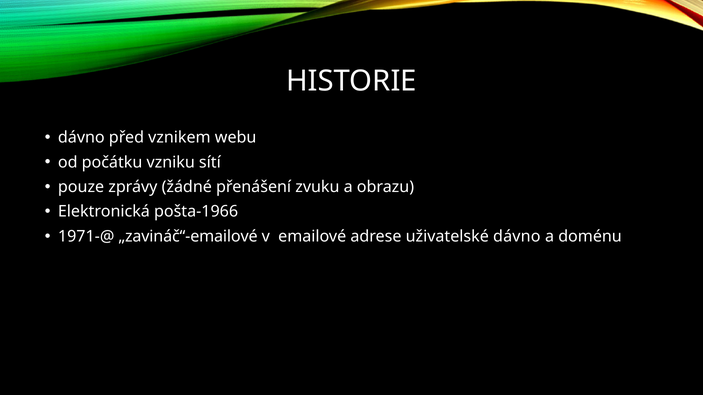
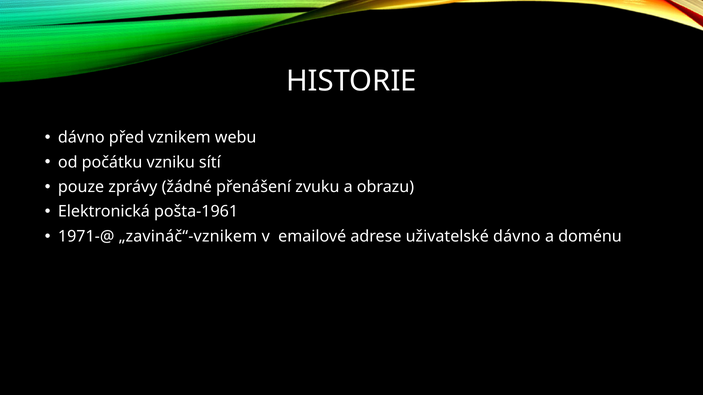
pošta-1966: pošta-1966 -> pošta-1961 (196, 212)
„zavináč“-emailové: „zavináč“-emailové -> „zavináč“-vznikem (188, 237)
